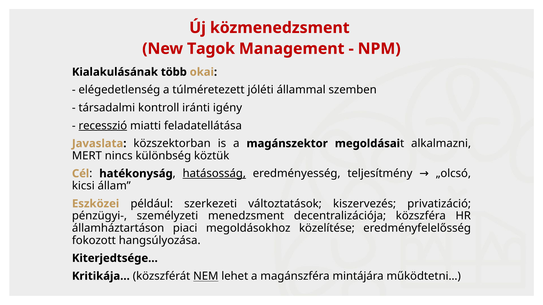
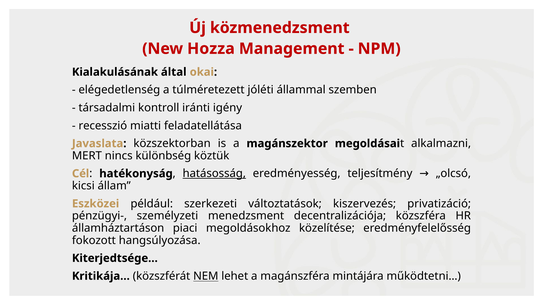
Tagok: Tagok -> Hozza (211, 49)
több: több -> által (174, 72)
recesszió underline: present -> none (103, 126)
